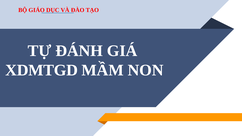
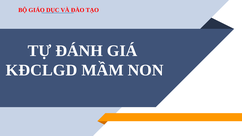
XDMTGD: XDMTGD -> KĐCLGD (42, 70)
